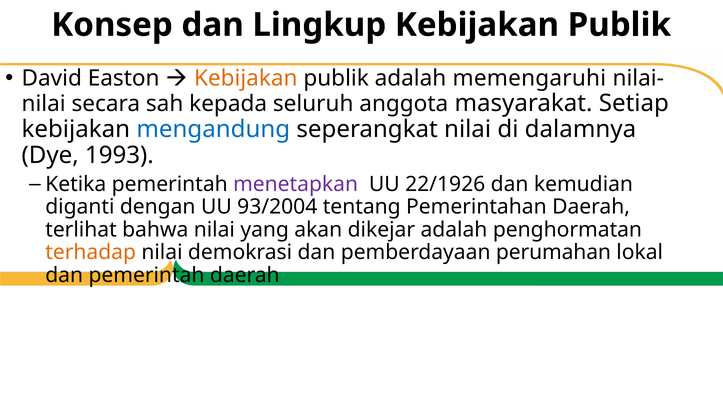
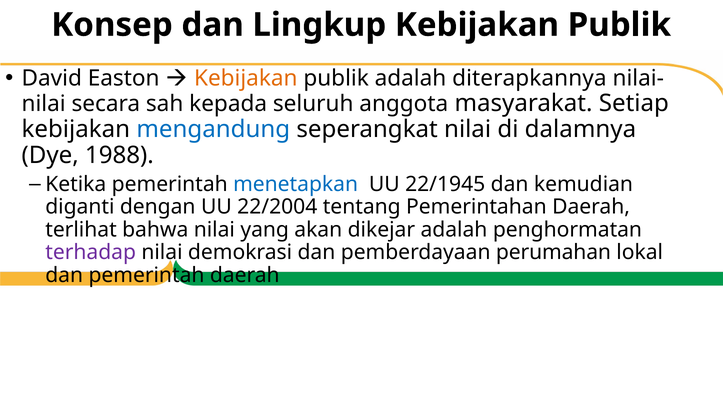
memengaruhi: memengaruhi -> diterapkannya (529, 78)
1993: 1993 -> 1988 (119, 155)
menetapkan colour: purple -> blue (296, 184)
22/1926: 22/1926 -> 22/1945 (445, 184)
93/2004: 93/2004 -> 22/2004 (277, 207)
terhadap colour: orange -> purple (91, 252)
